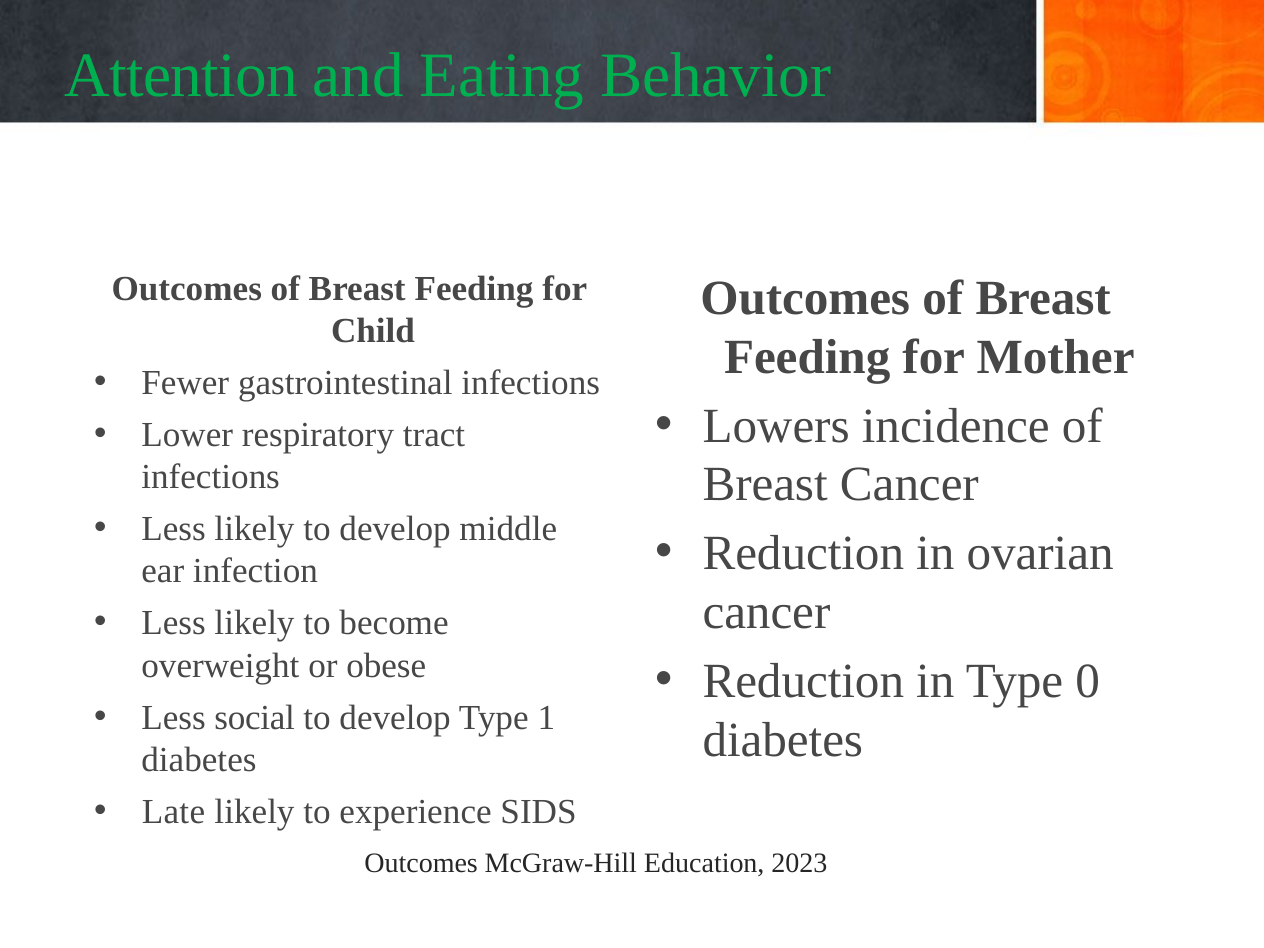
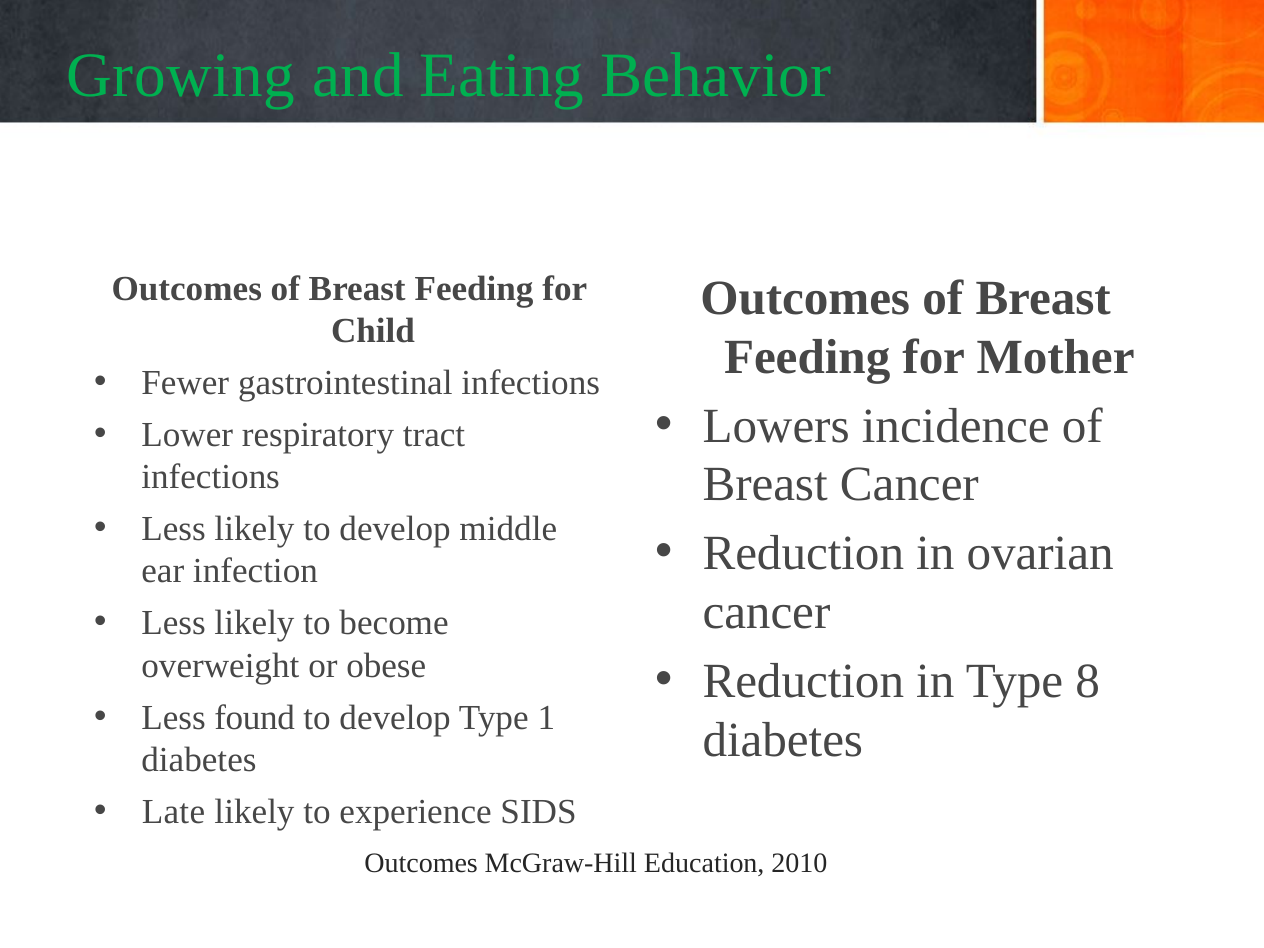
Attention: Attention -> Growing (181, 76)
0: 0 -> 8 (1088, 681)
social: social -> found (255, 718)
2023: 2023 -> 2010 (799, 863)
